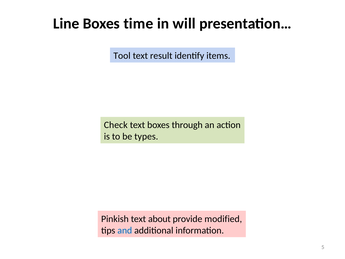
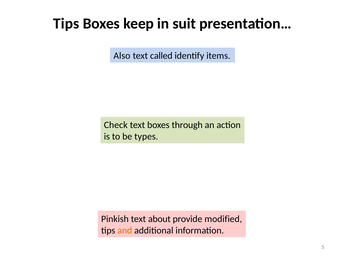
Line: Line -> Tips (66, 24)
time: time -> keep (139, 24)
will: will -> suit (184, 24)
Tool: Tool -> Also (122, 56)
result: result -> called (161, 56)
and colour: blue -> orange (125, 230)
